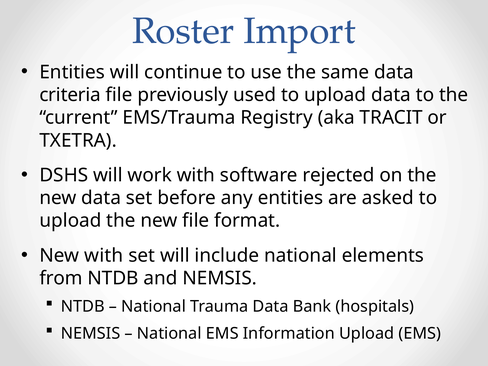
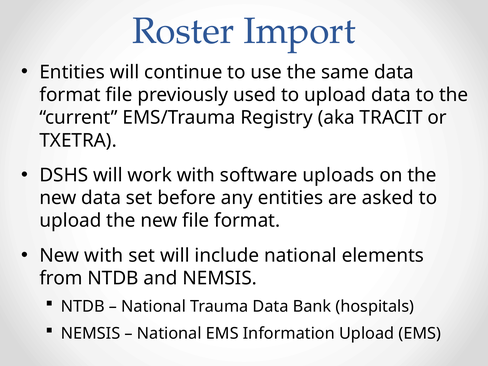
criteria: criteria -> format (70, 95)
rejected: rejected -> uploads (338, 175)
